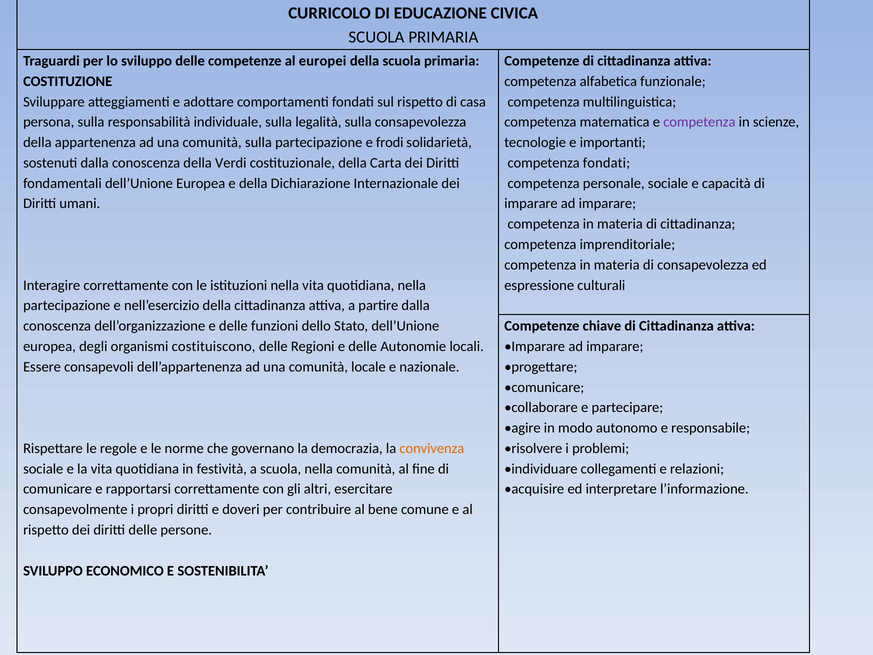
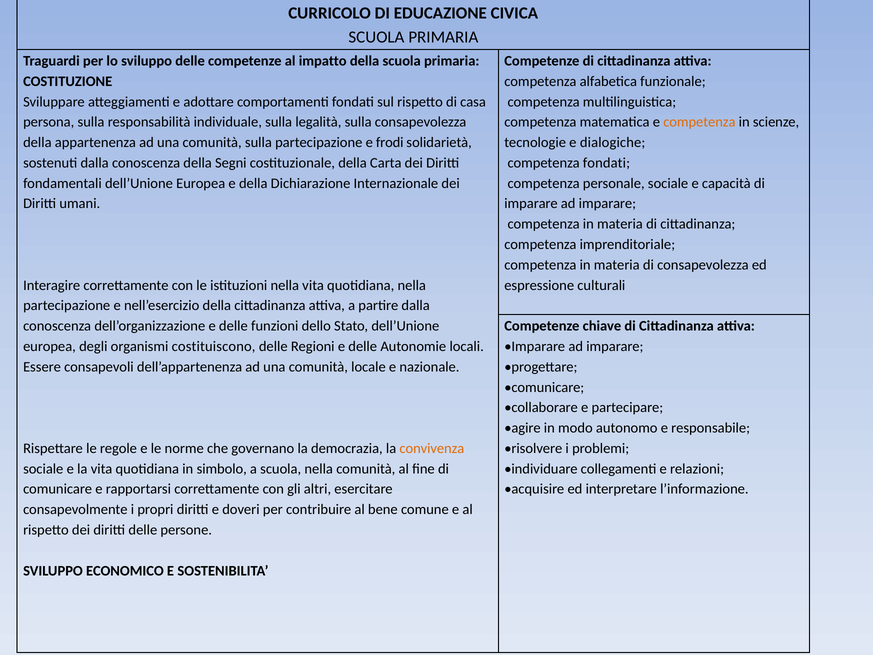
europei: europei -> impatto (323, 61)
competenza colour: purple -> orange (699, 122)
importanti: importanti -> dialogiche (613, 142)
Verdi: Verdi -> Segni (231, 163)
festività: festività -> simbolo (222, 469)
